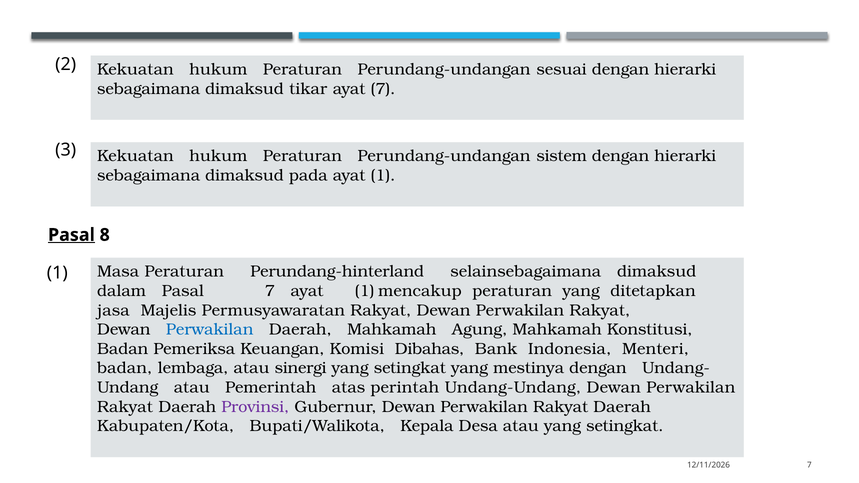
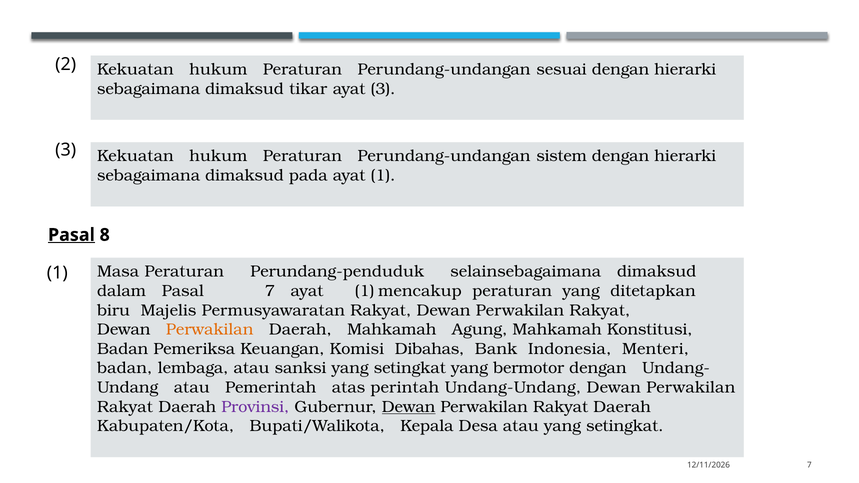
ayat 7: 7 -> 3 (383, 89)
Perundang-hinterland: Perundang-hinterland -> Perundang-penduduk (337, 272)
jasa: jasa -> biru (114, 310)
Perwakilan colour: blue -> orange (210, 330)
sinergi: sinergi -> sanksi (301, 368)
mestinya: mestinya -> bermotor (529, 368)
Dewan underline: none -> present (409, 407)
